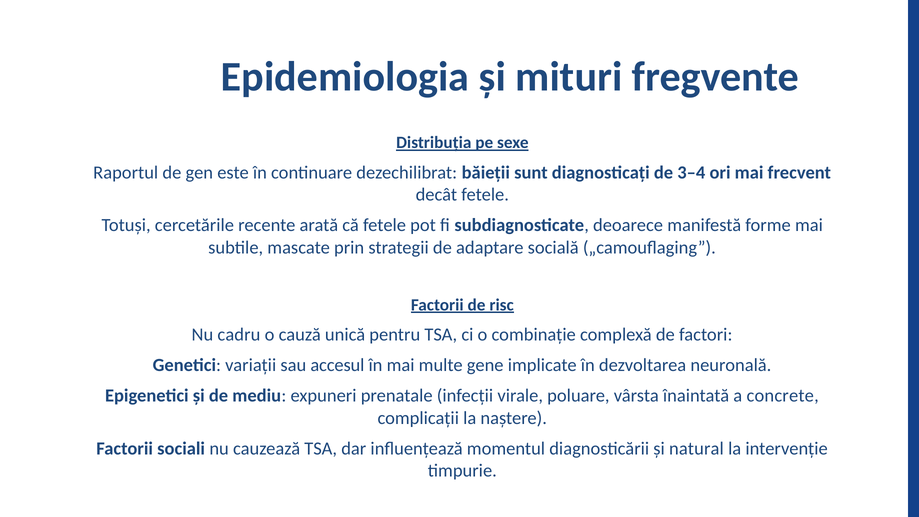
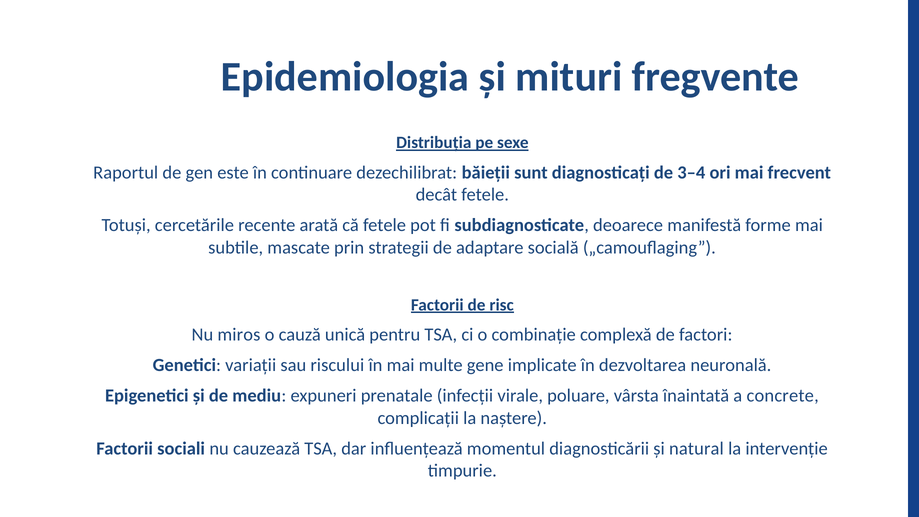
cadru: cadru -> miros (239, 335)
accesul: accesul -> riscului (337, 365)
